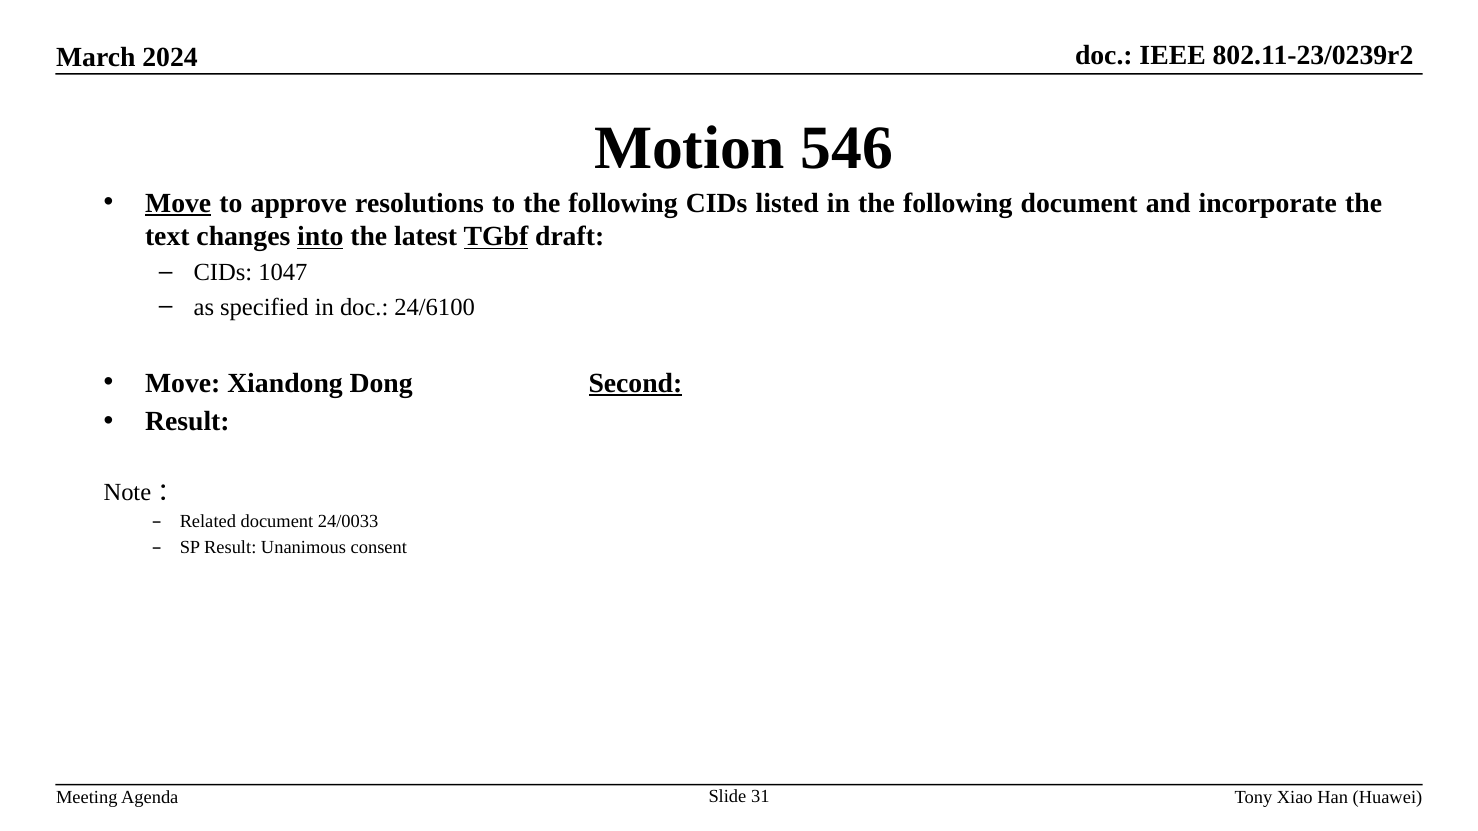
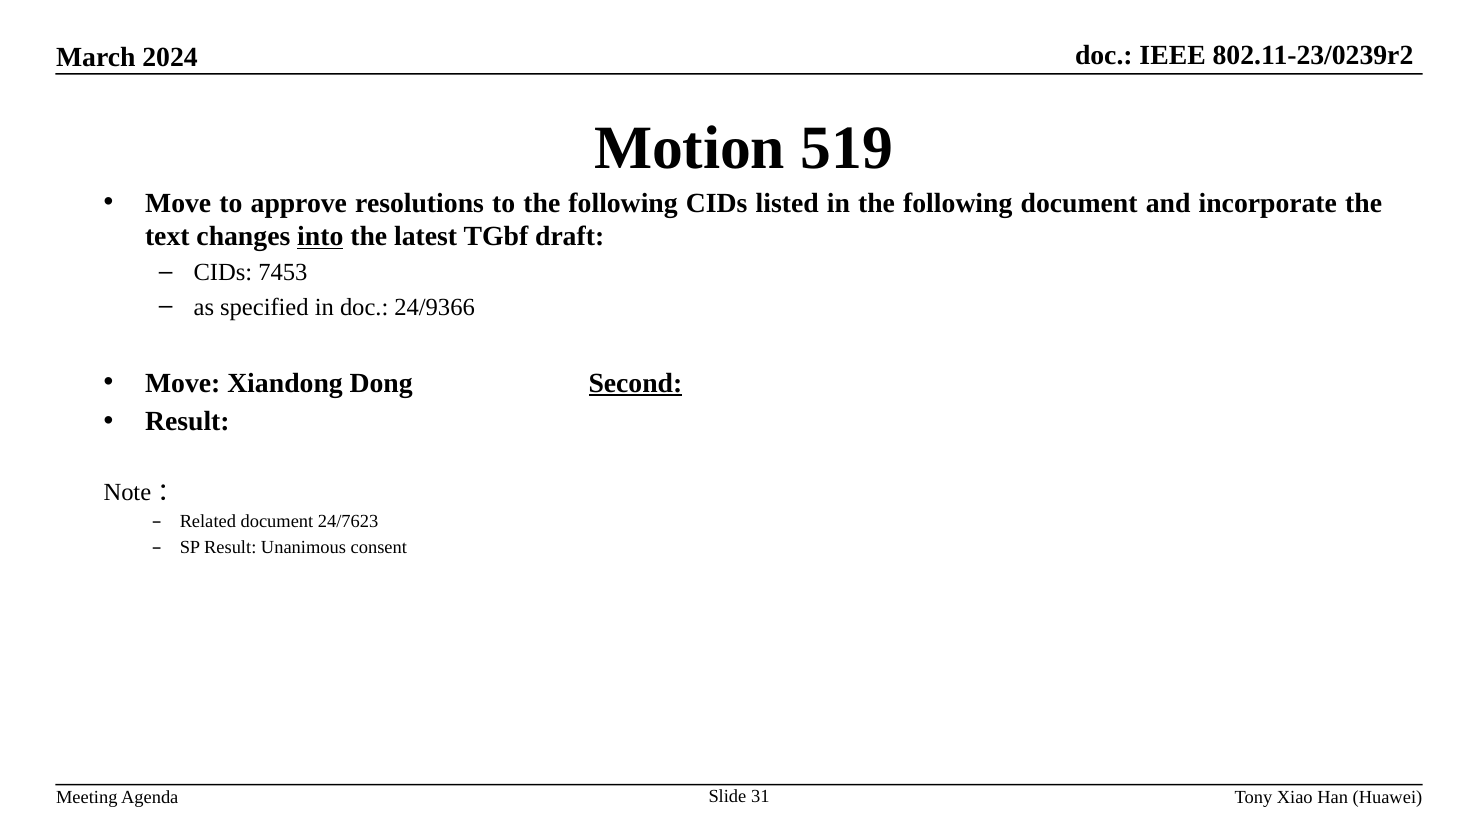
546: 546 -> 519 (847, 148)
Move underline: present -> none (178, 203)
TGbf underline: present -> none (496, 237)
1047: 1047 -> 7453 (283, 273)
24/6100: 24/6100 -> 24/9366 (435, 307)
24/0033: 24/0033 -> 24/7623 (348, 522)
